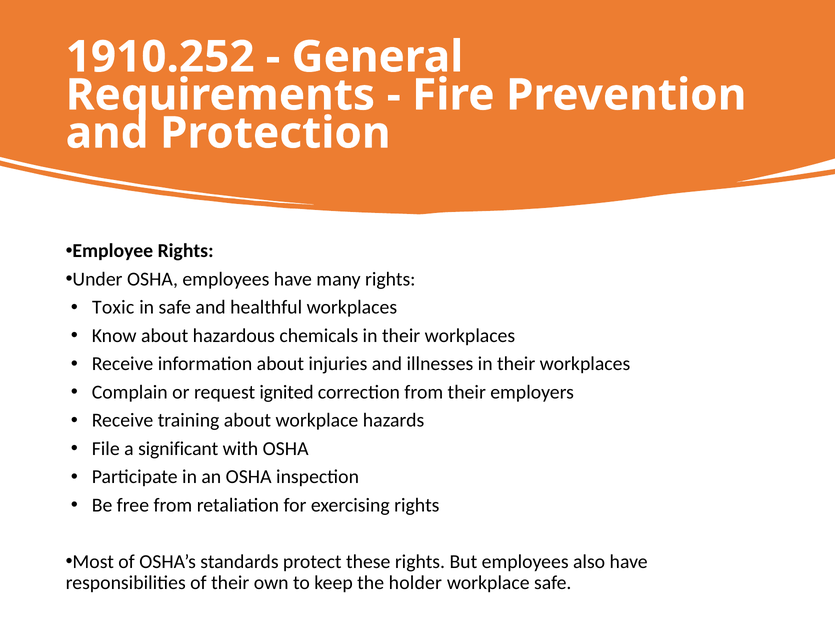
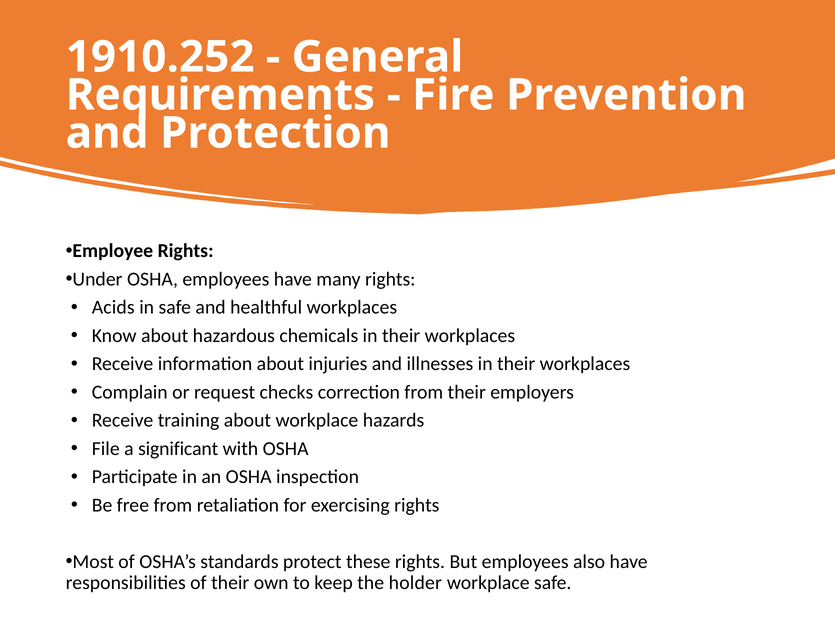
Toxic: Toxic -> Acids (113, 307)
ignited: ignited -> checks (286, 392)
